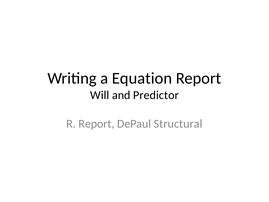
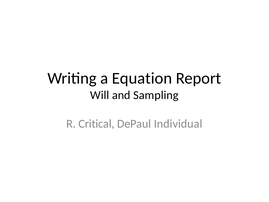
Predictor: Predictor -> Sampling (156, 95)
R Report: Report -> Critical (97, 124)
Structural: Structural -> Individual (178, 124)
